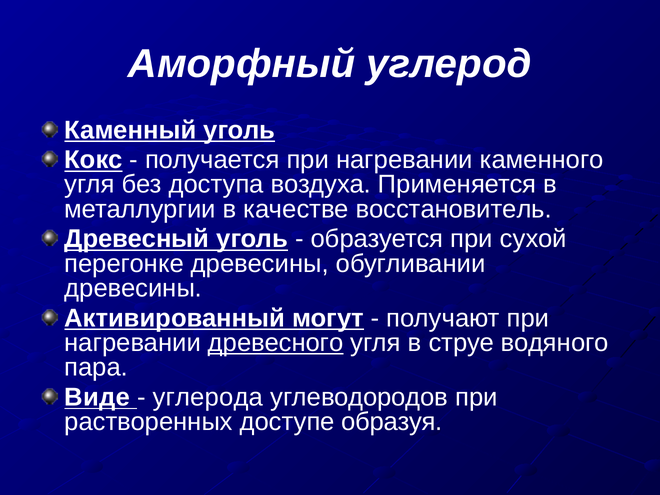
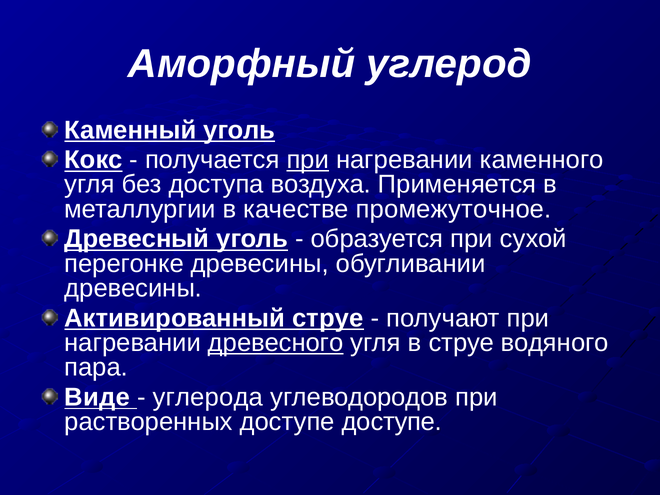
при underline: none -> present (308, 160)
восстановитель: восстановитель -> промежуточное (454, 209)
Активированный могут: могут -> струе (328, 318)
доступе образуя: образуя -> доступе (392, 422)
